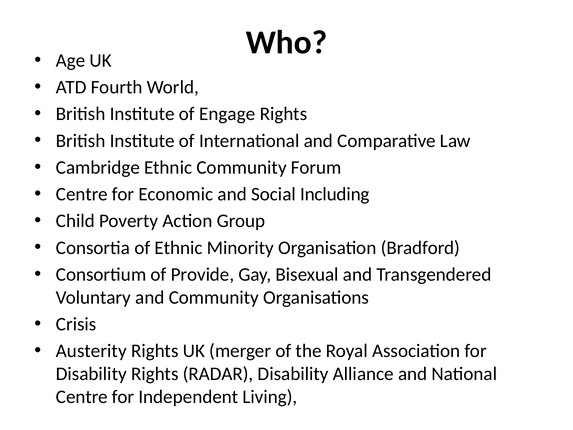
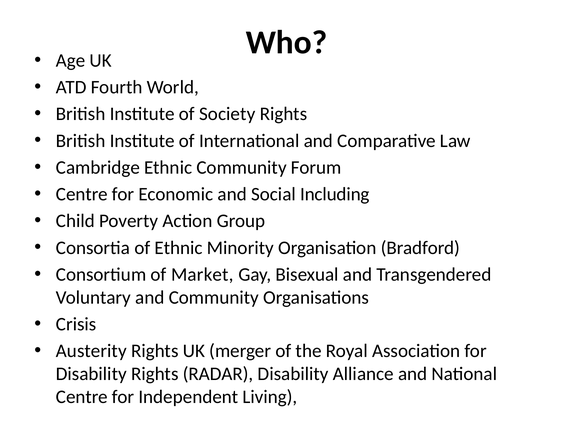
Engage: Engage -> Society (227, 114)
Provide: Provide -> Market (202, 274)
